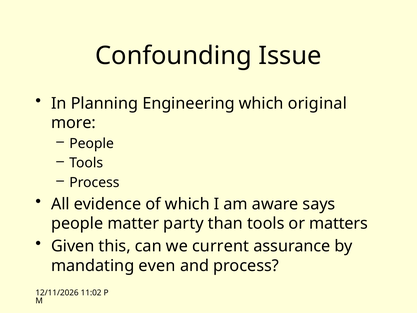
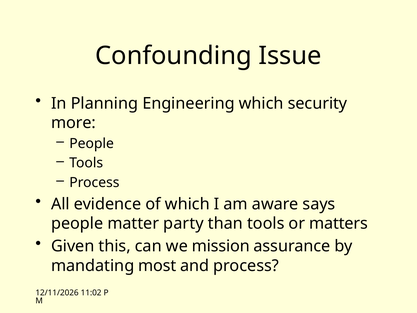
original: original -> security (318, 103)
current: current -> mission (221, 246)
even: even -> most (157, 266)
